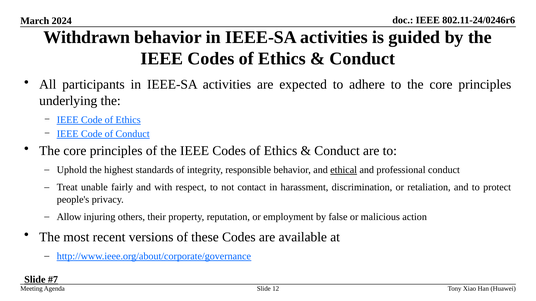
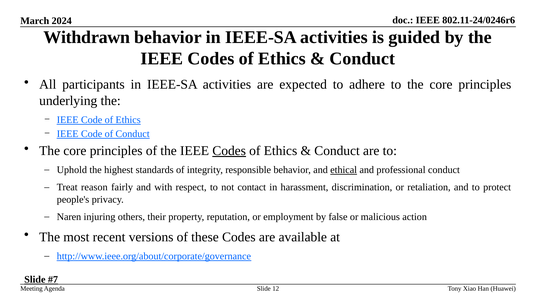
Codes underline: none -> present (229, 151)
unable: unable -> reason (94, 188)
Allow: Allow -> Naren (69, 217)
